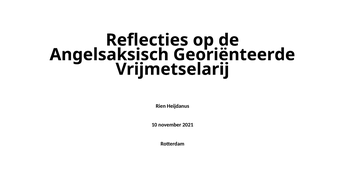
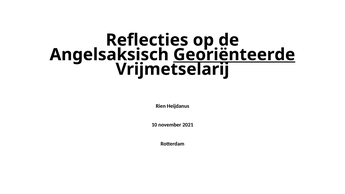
Georiënteerde underline: none -> present (234, 55)
